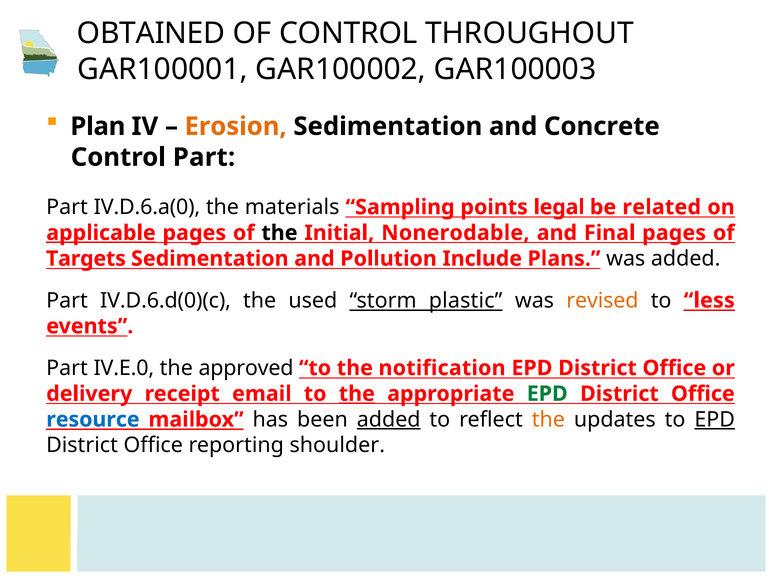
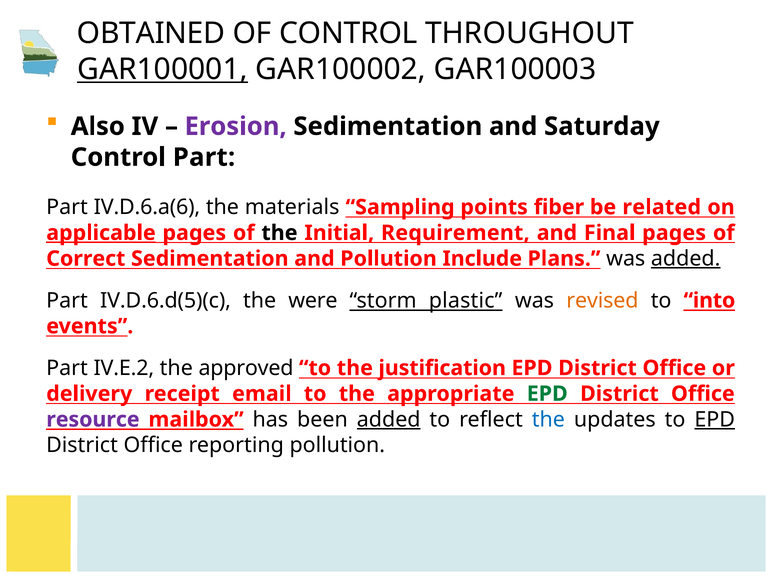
GAR100001 underline: none -> present (162, 69)
Plan: Plan -> Also (98, 126)
Erosion colour: orange -> purple (236, 126)
Concrete: Concrete -> Saturday (602, 126)
IV.D.6.a(0: IV.D.6.a(0 -> IV.D.6.a(6 (147, 207)
legal: legal -> fiber (559, 207)
Nonerodable: Nonerodable -> Requirement (455, 233)
Targets: Targets -> Correct (86, 259)
added underline: none -> present (686, 259)
IV.D.6.d(0)(c: IV.D.6.d(0)(c -> IV.D.6.d(5)(c (166, 300)
used: used -> were (313, 300)
less: less -> into (709, 300)
IV.E.0: IV.E.0 -> IV.E.2 (124, 368)
notification: notification -> justification (442, 368)
the underline: present -> none (357, 394)
resource colour: blue -> purple (93, 420)
the colour: orange -> blue (548, 420)
reporting shoulder: shoulder -> pollution (337, 445)
